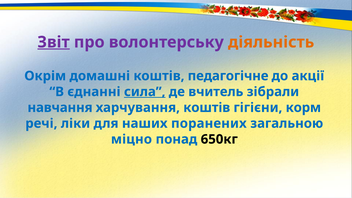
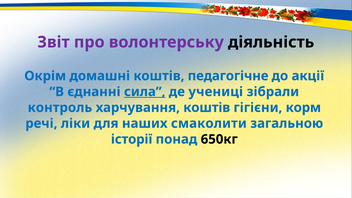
Звіт underline: present -> none (54, 42)
діяльність colour: orange -> black (271, 42)
вчитель: вчитель -> учениці (216, 92)
навчання: навчання -> контроль (60, 108)
поранених: поранених -> смаколити (209, 123)
міцно: міцно -> історії (132, 139)
